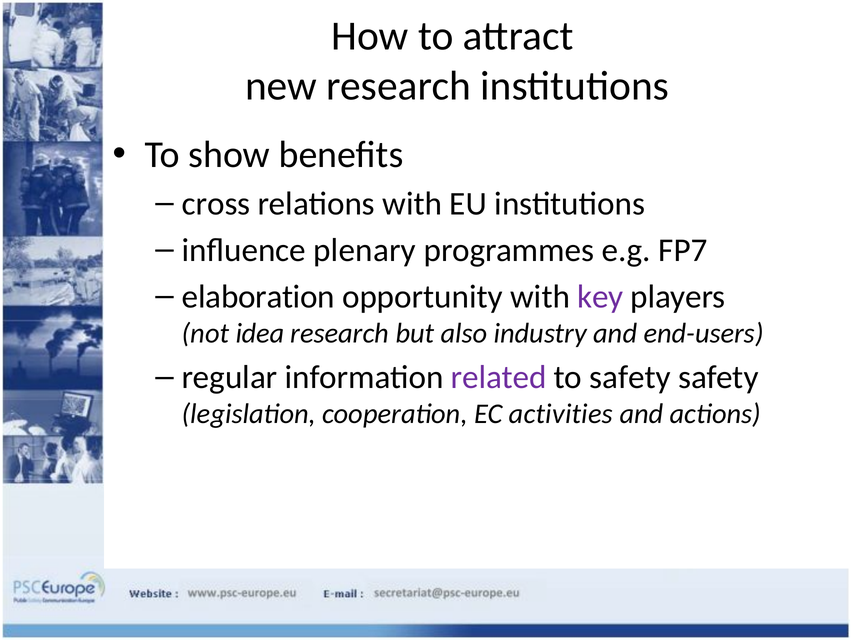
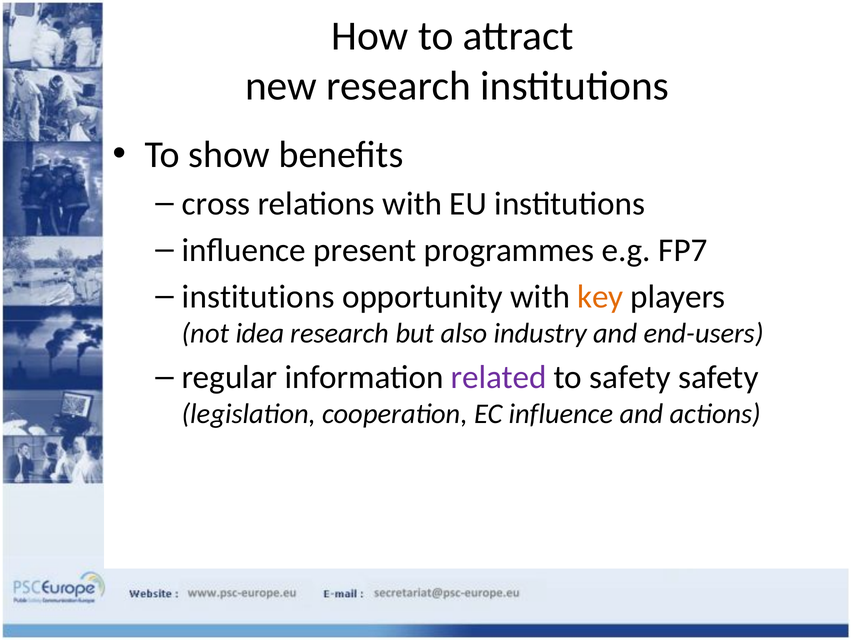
plenary: plenary -> present (365, 250)
elaboration: elaboration -> institutions (258, 297)
key colour: purple -> orange (600, 297)
EC activities: activities -> influence (561, 414)
